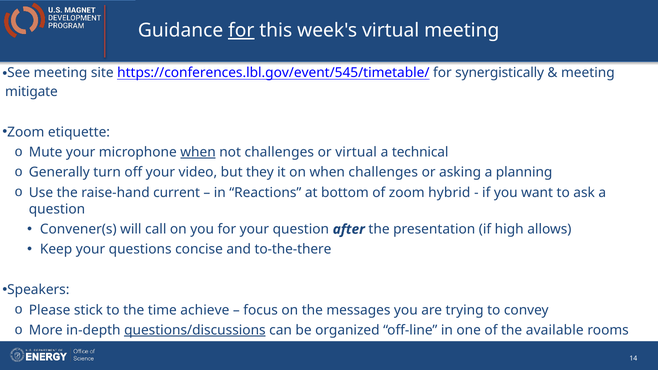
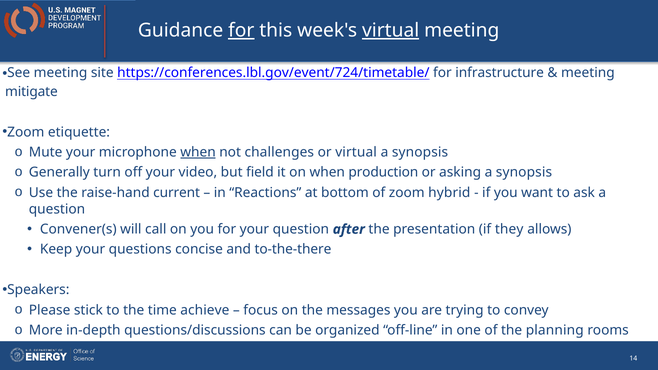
virtual underline: none -> present (391, 31)
https://conferences.lbl.gov/event/545/timetable/: https://conferences.lbl.gov/event/545/timetable/ -> https://conferences.lbl.gov/event/724/timetable/ (273, 73)
synergistically: synergistically -> infrastructure (500, 73)
technical: technical -> synopsis (420, 152)
they: they -> field (260, 172)
when challenges: challenges -> production (383, 172)
asking a planning: planning -> synopsis (524, 172)
high: high -> they (509, 229)
questions/discussions underline: present -> none (195, 330)
available: available -> planning (555, 330)
